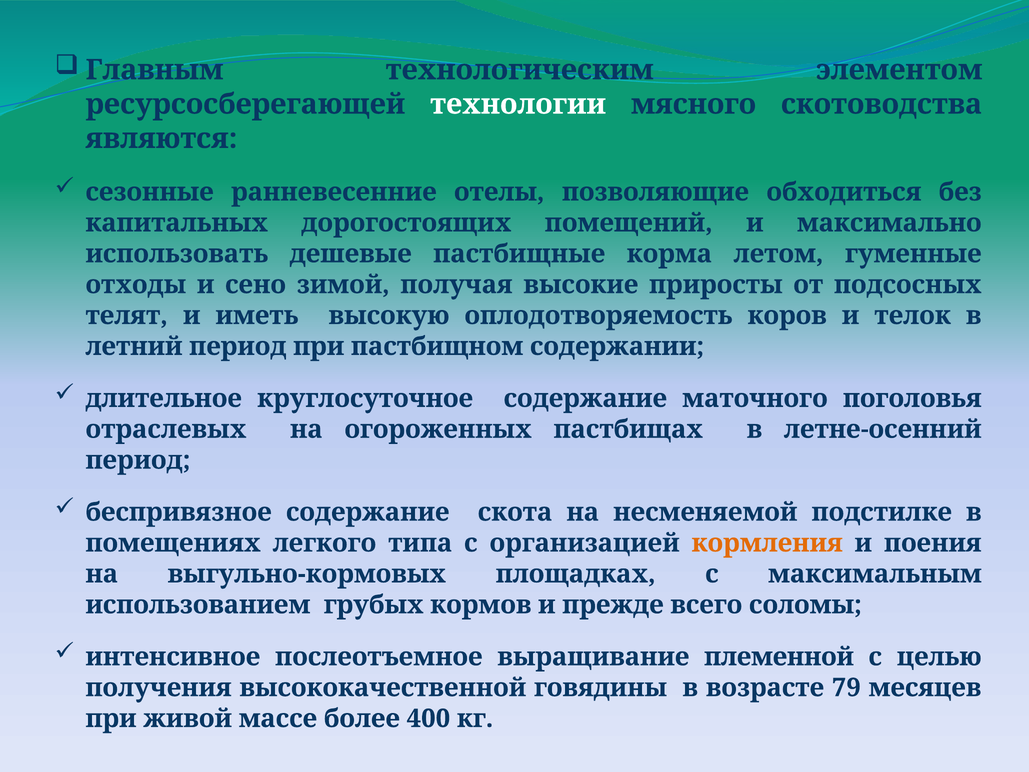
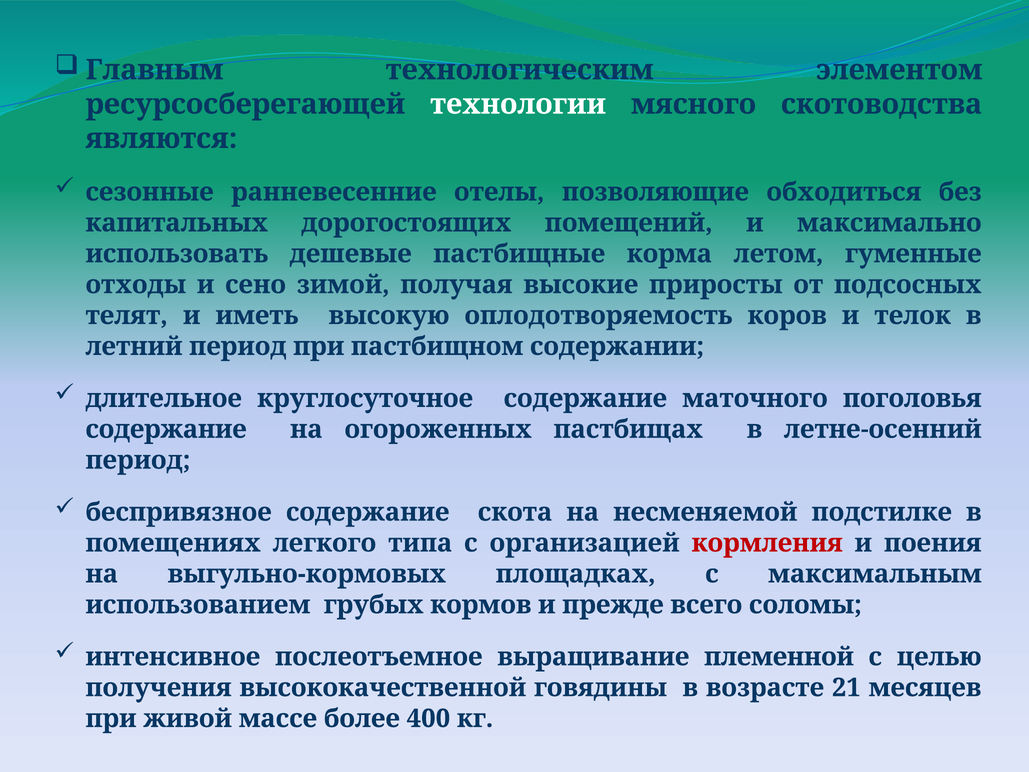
отраслевых: отраслевых -> содержание (166, 429)
кормления colour: orange -> red (767, 543)
79: 79 -> 21 (846, 687)
